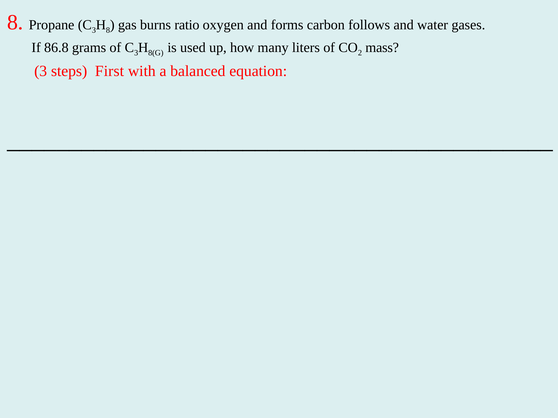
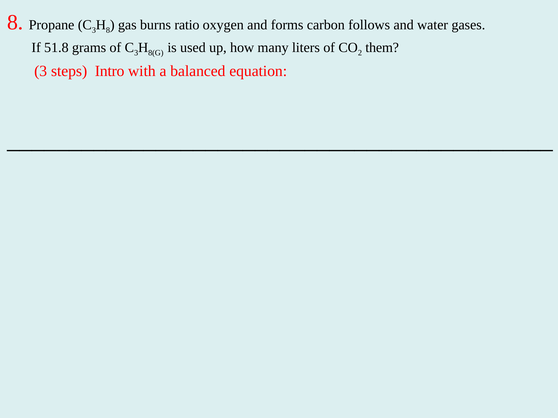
86.8: 86.8 -> 51.8 (56, 48)
mass: mass -> them (382, 48)
First: First -> Intro (110, 71)
